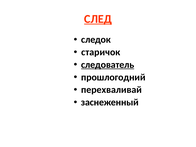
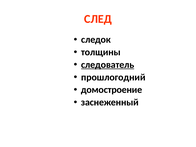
СЛЕД underline: present -> none (98, 19)
старичок: старичок -> толщины (101, 52)
перехваливай: перехваливай -> домостроение (112, 90)
